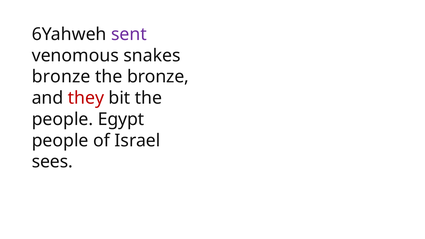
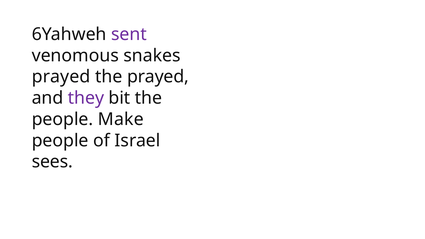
bronze: bronze -> prayed (61, 77)
the bronze: bronze -> prayed (158, 77)
they colour: red -> purple (86, 98)
Egypt: Egypt -> Make (121, 119)
